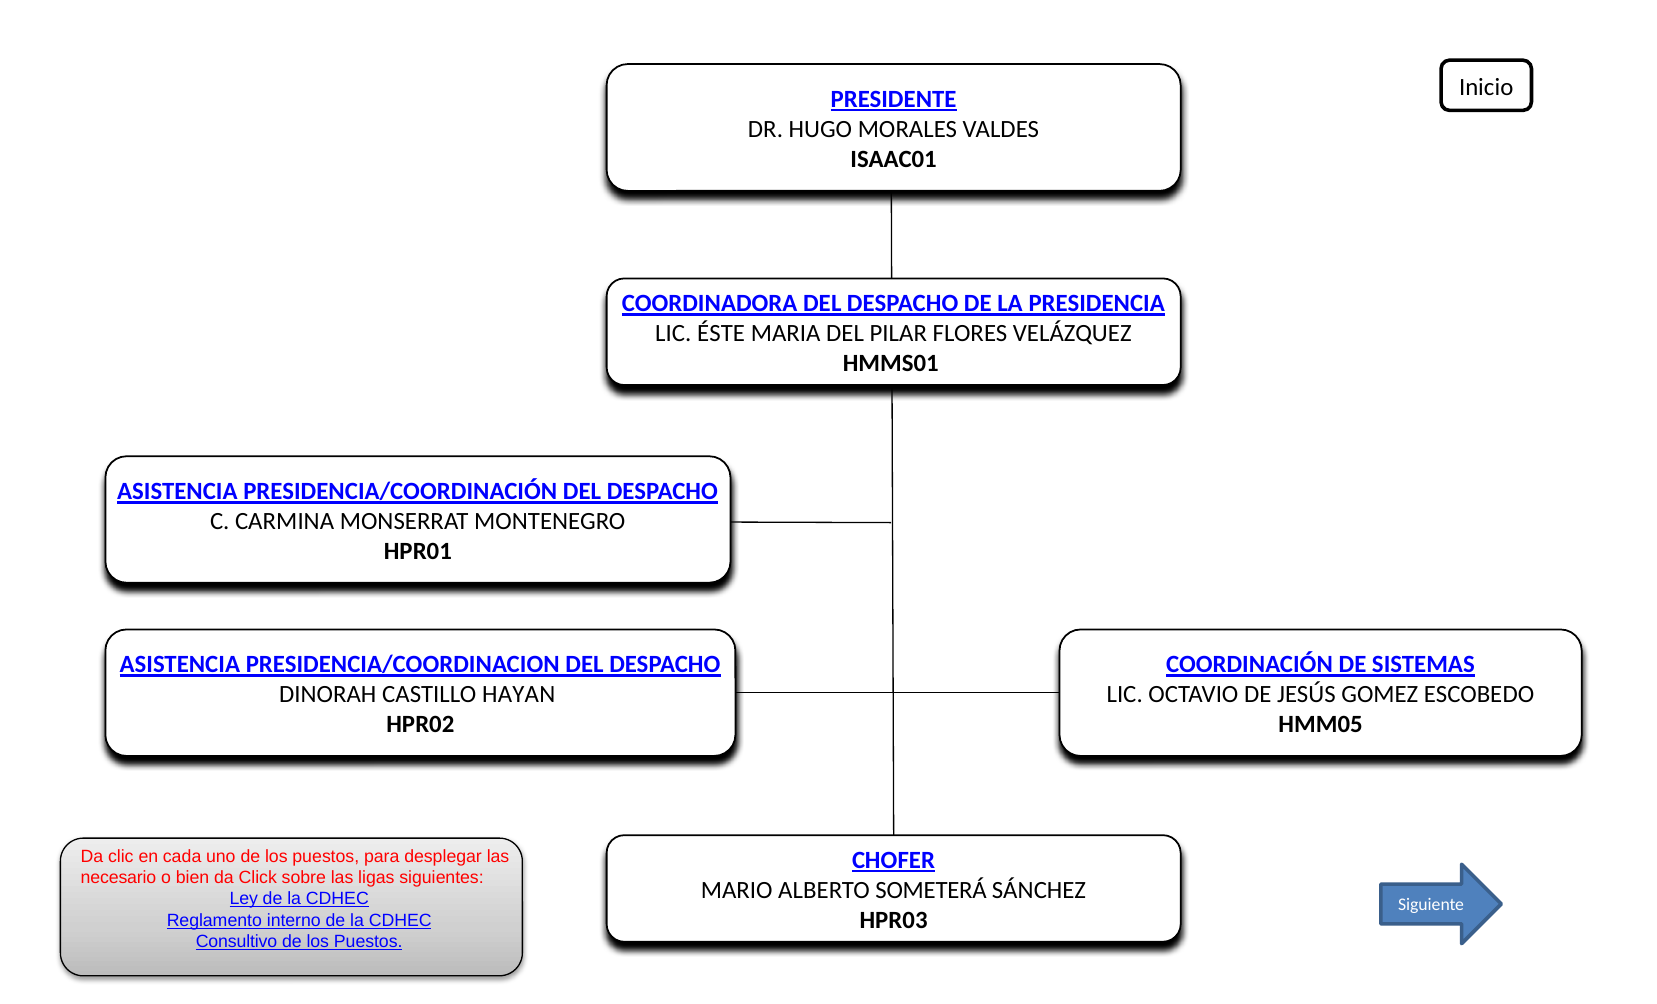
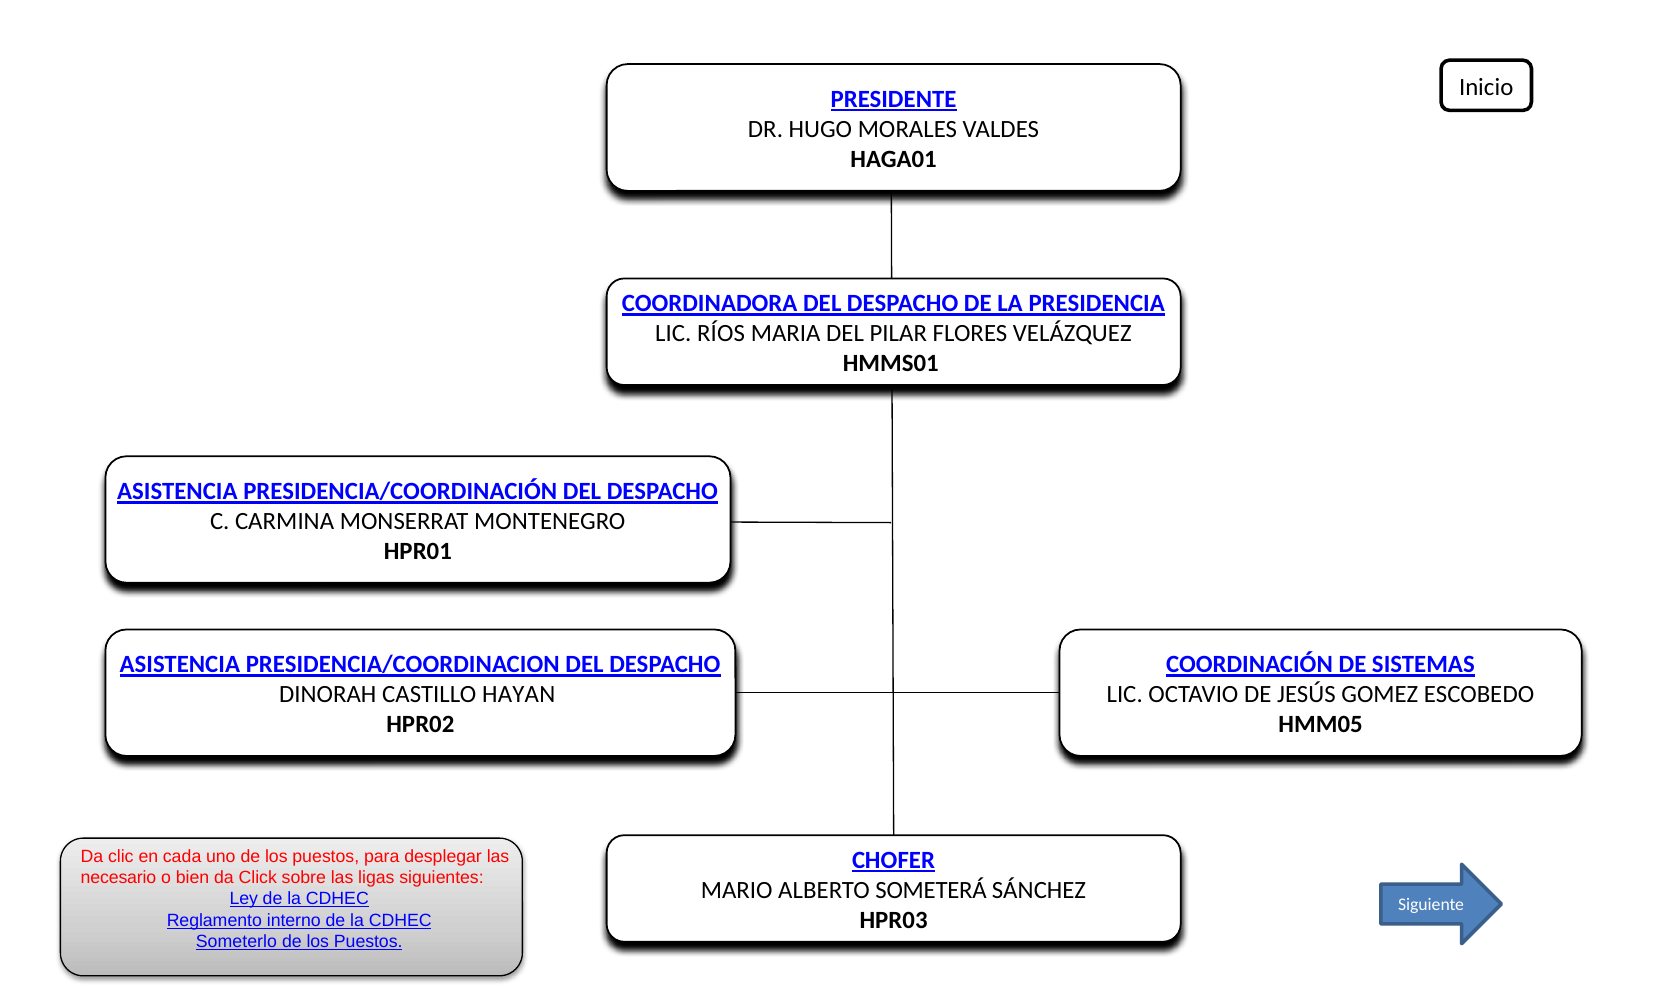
ISAAC01: ISAAC01 -> HAGA01 (894, 159)
ÉSTE: ÉSTE -> RÍOS (721, 334)
Consultivo: Consultivo -> Someterlo (236, 942)
